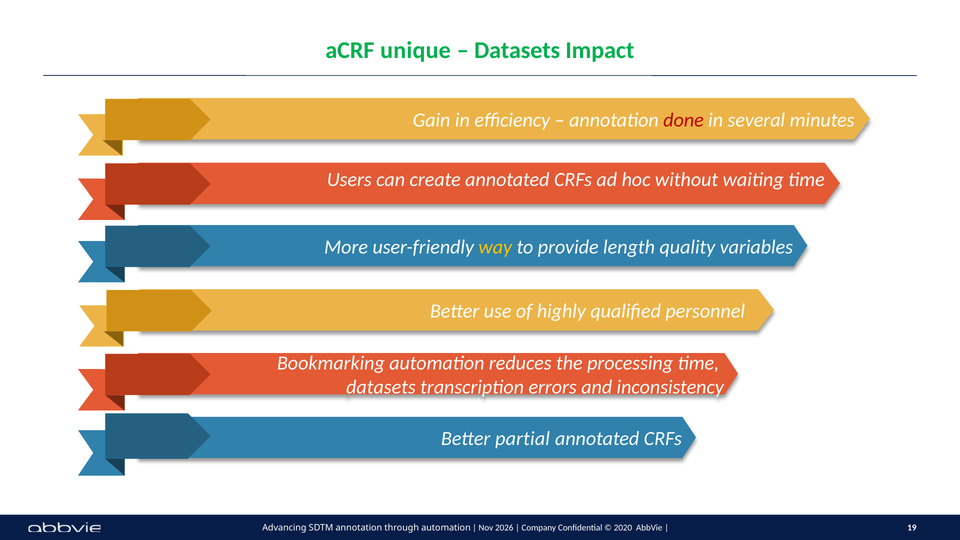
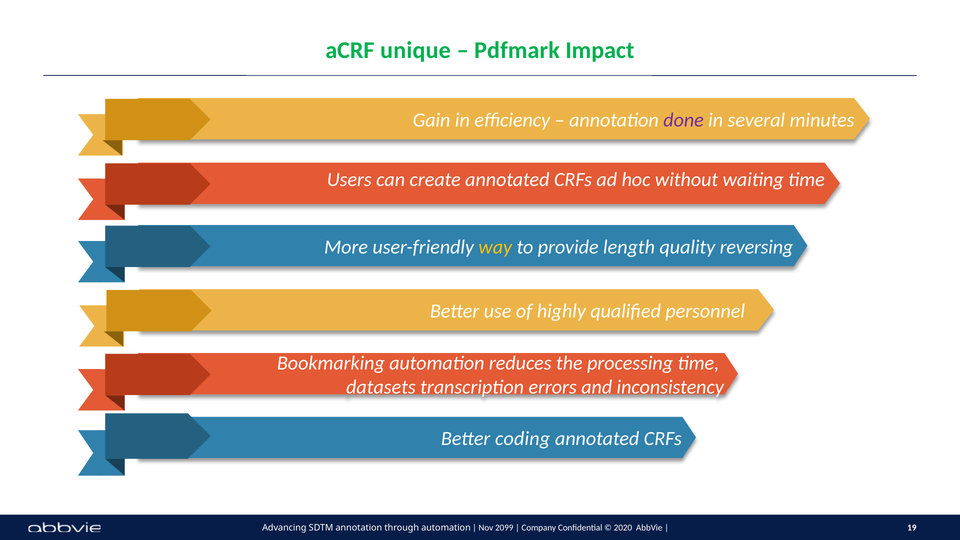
Datasets: Datasets -> Pdfmark (517, 50)
done colour: red -> purple (684, 120)
variables: variables -> reversing (756, 247)
partial: partial -> coding (523, 439)
2026: 2026 -> 2099 (504, 528)
